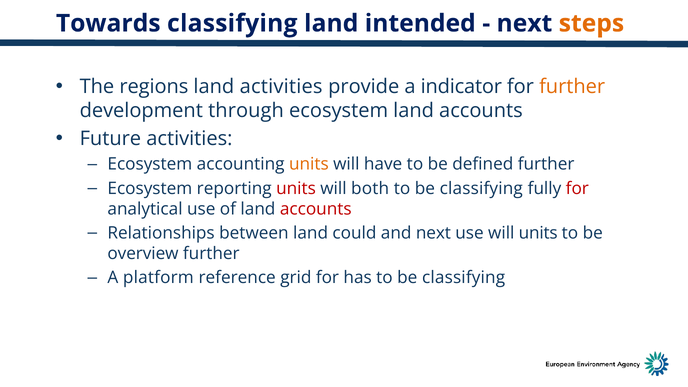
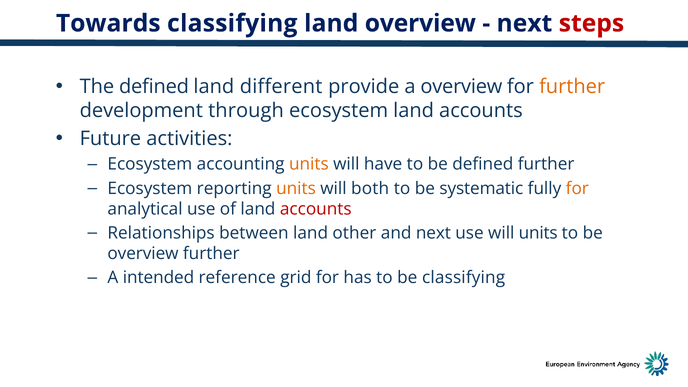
land intended: intended -> overview (420, 23)
steps colour: orange -> red (591, 23)
The regions: regions -> defined (154, 86)
land activities: activities -> different (281, 86)
a indicator: indicator -> overview (461, 86)
units colour: red -> orange (296, 188)
classifying: classifying -> systematic (481, 188)
for colour: red -> orange (577, 188)
could: could -> other (354, 233)
platform: platform -> intended (158, 278)
